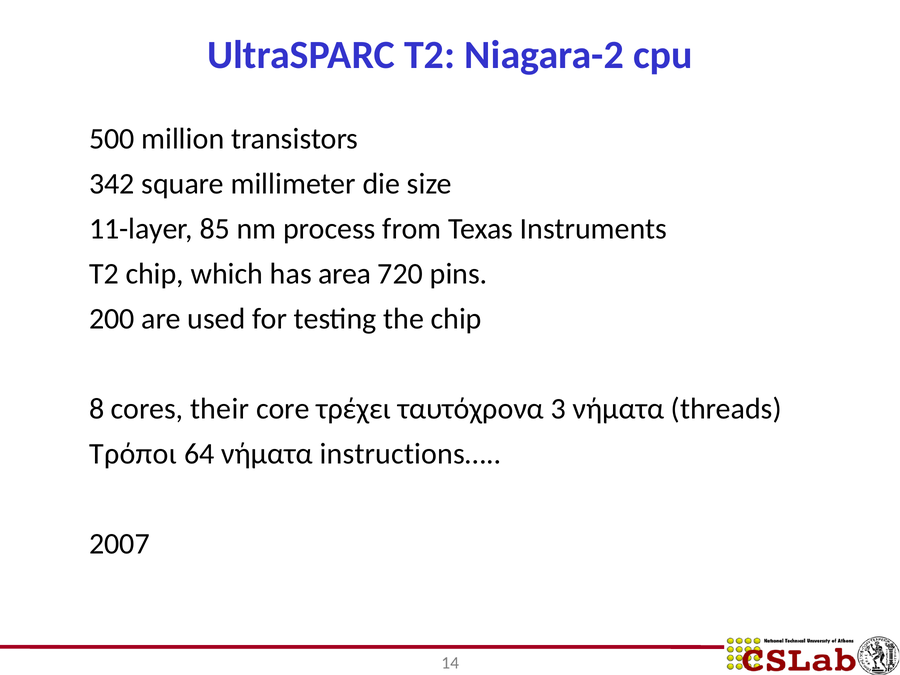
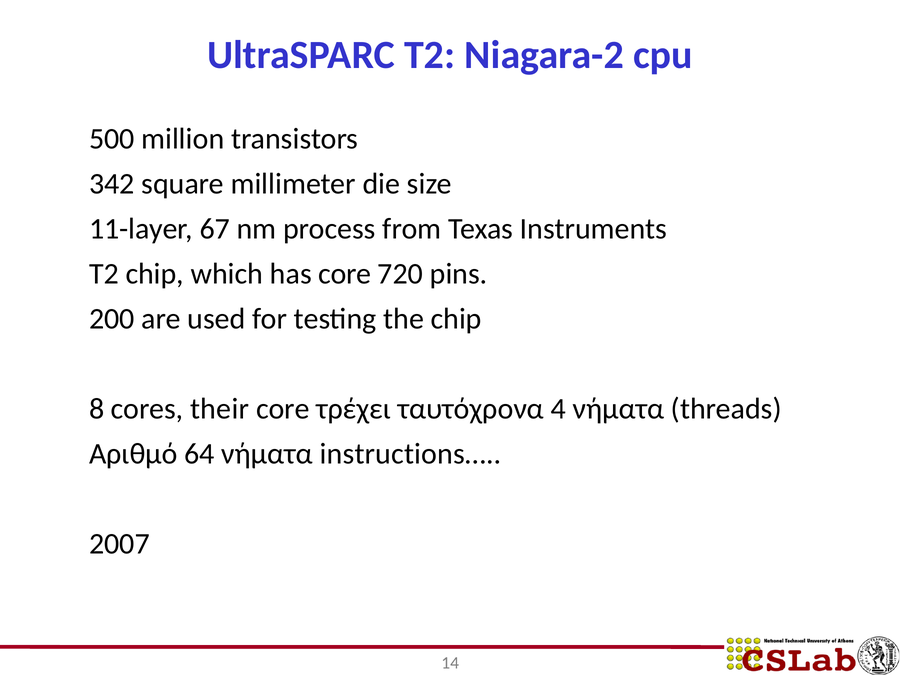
85: 85 -> 67 (215, 229)
has area: area -> core (345, 274)
3: 3 -> 4 (558, 409)
Τρόποι: Τρόποι -> Αριθμό (133, 454)
